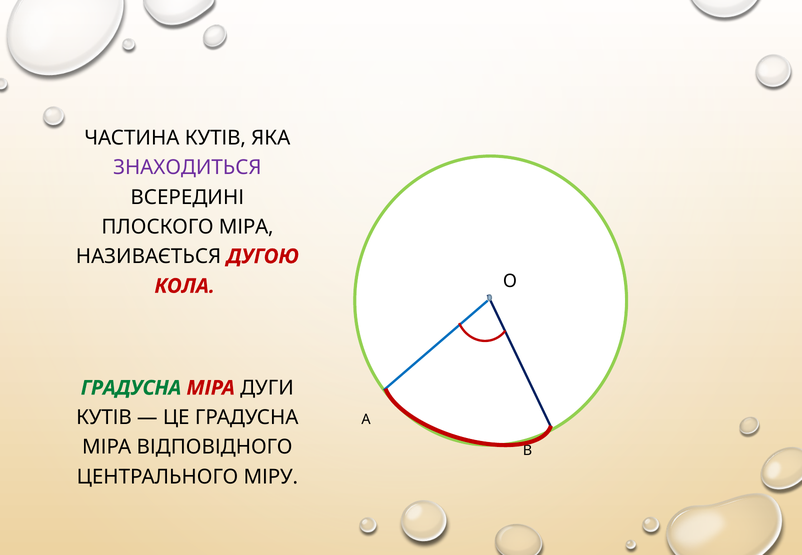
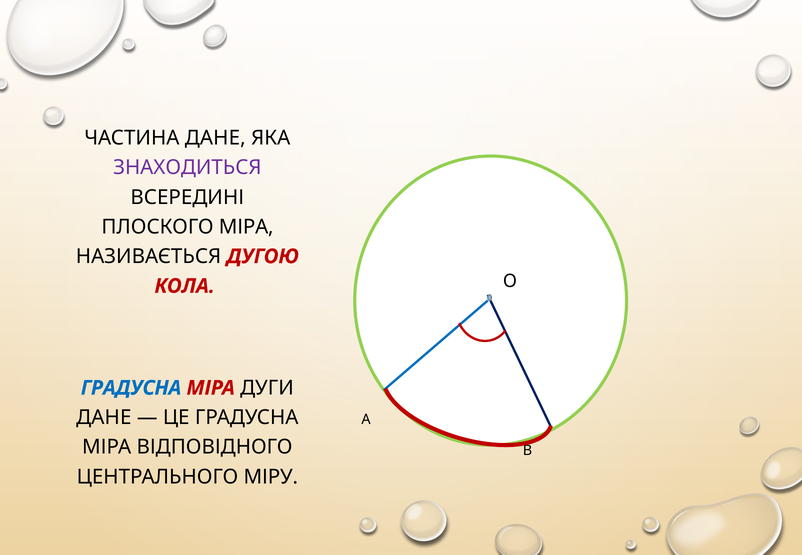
ЧАСТИНА КУТІВ: КУТІВ -> ДАНЕ (215, 138)
ГРАДУСНА colour: green -> blue (131, 388)
КУТІВ: КУТІВ -> ДАНЕ (104, 418)
